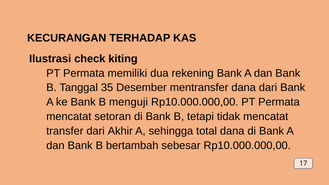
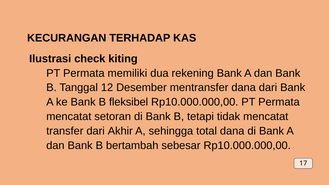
35: 35 -> 12 (107, 88)
menguji: menguji -> fleksibel (129, 102)
